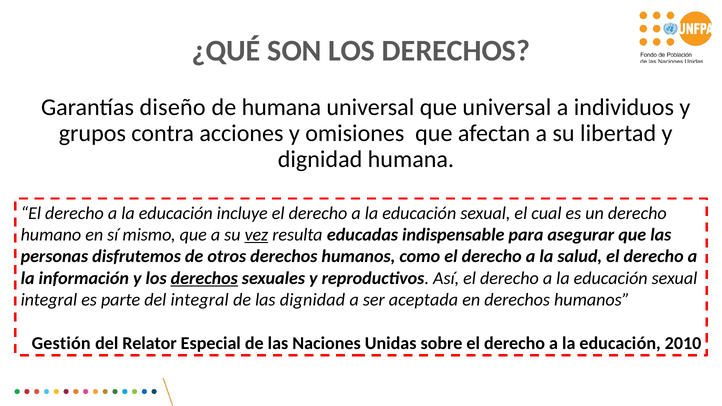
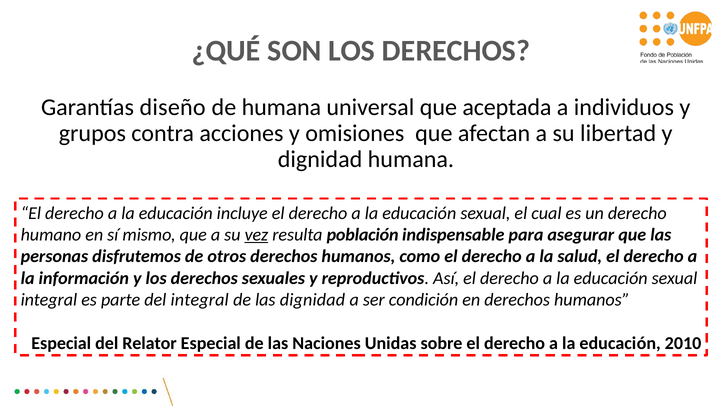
que universal: universal -> aceptada (507, 107)
educadas: educadas -> población (363, 235)
derechos underline: present -> none (204, 278)
aceptada: aceptada -> condición (424, 300)
Gestión: Gestión -> Especial (61, 343)
